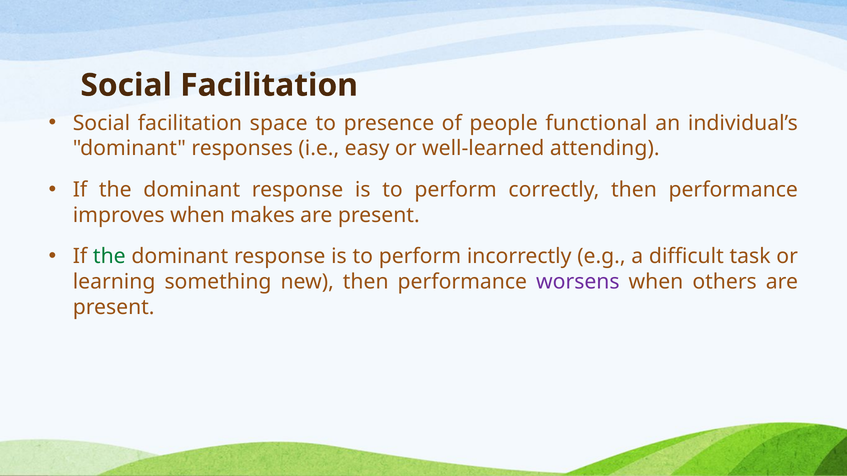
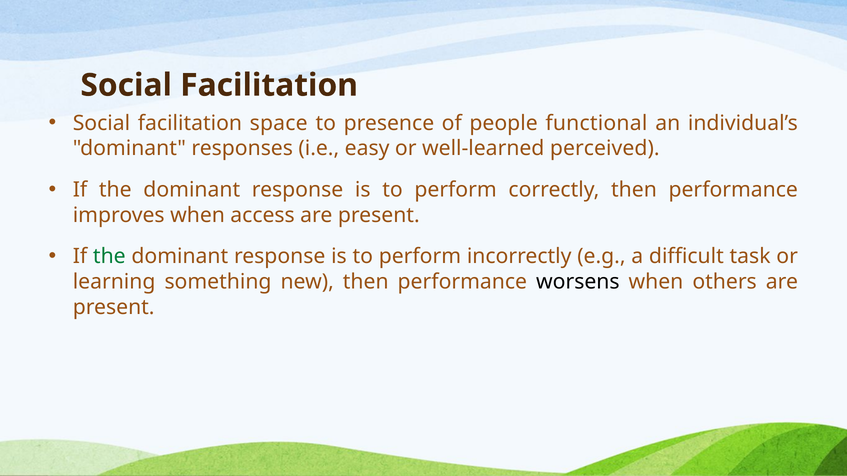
attending: attending -> perceived (605, 149)
makes: makes -> access (263, 215)
worsens colour: purple -> black (578, 282)
